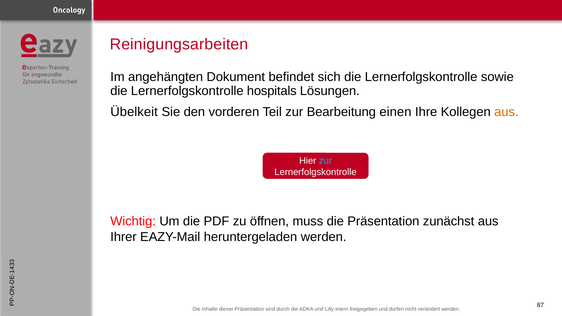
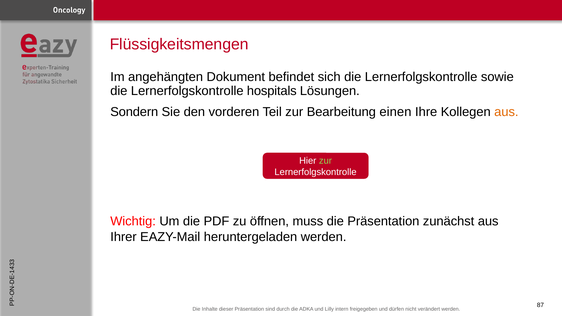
Reinigungsarbeiten: Reinigungsarbeiten -> Flüssigkeitsmengen (179, 44)
Übelkeit: Übelkeit -> Sondern (134, 112)
zur colour: light blue -> light green (325, 161)
